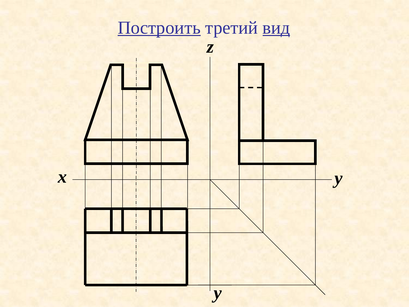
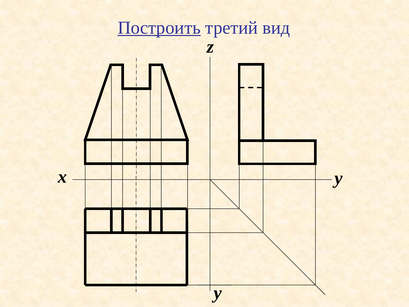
вид underline: present -> none (276, 28)
